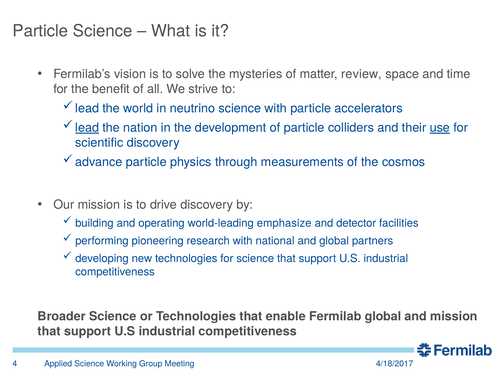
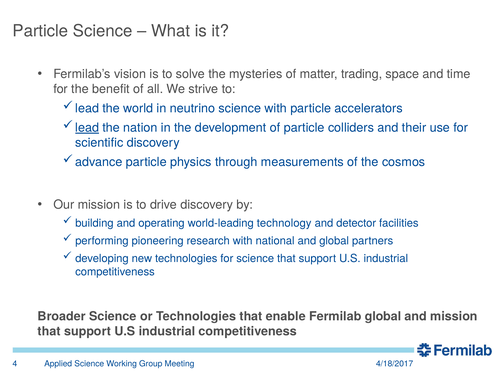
review: review -> trading (362, 74)
use underline: present -> none (440, 128)
emphasize: emphasize -> technology (284, 223)
